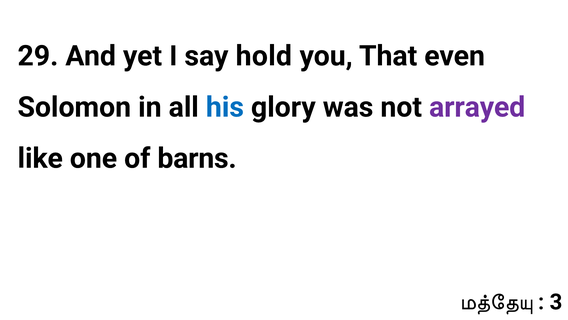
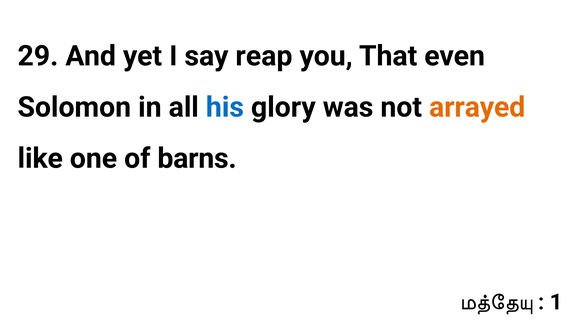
hold: hold -> reap (264, 56)
arrayed colour: purple -> orange (477, 107)
3: 3 -> 1 (556, 302)
